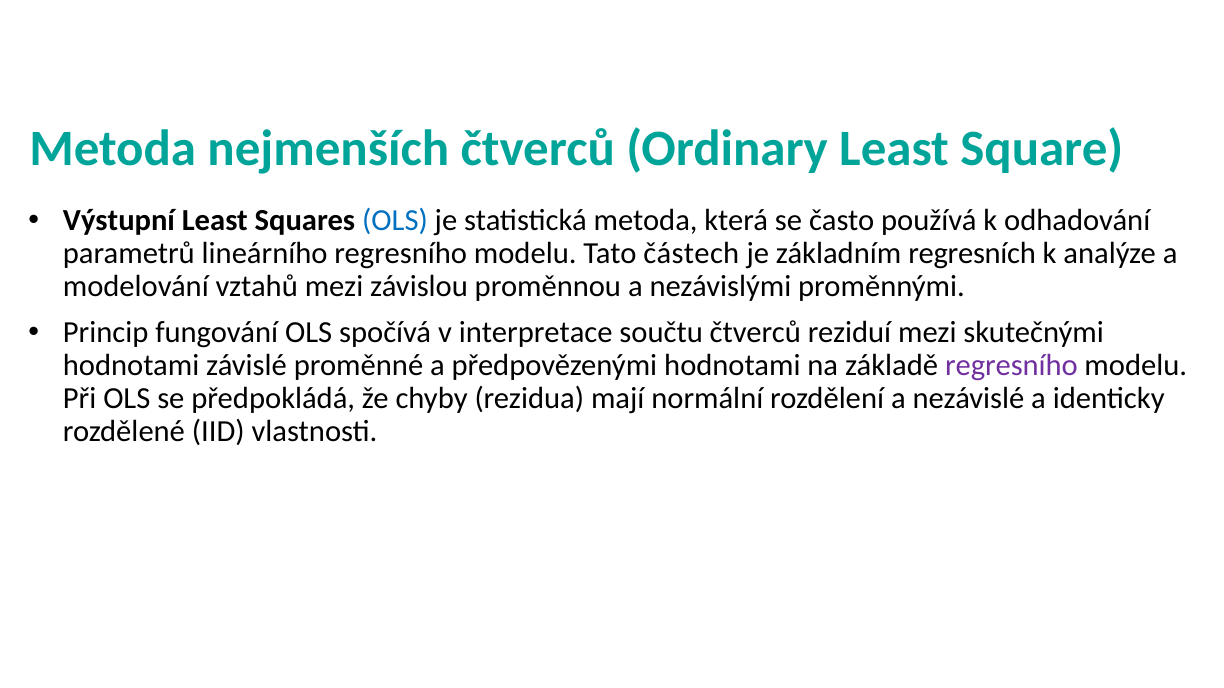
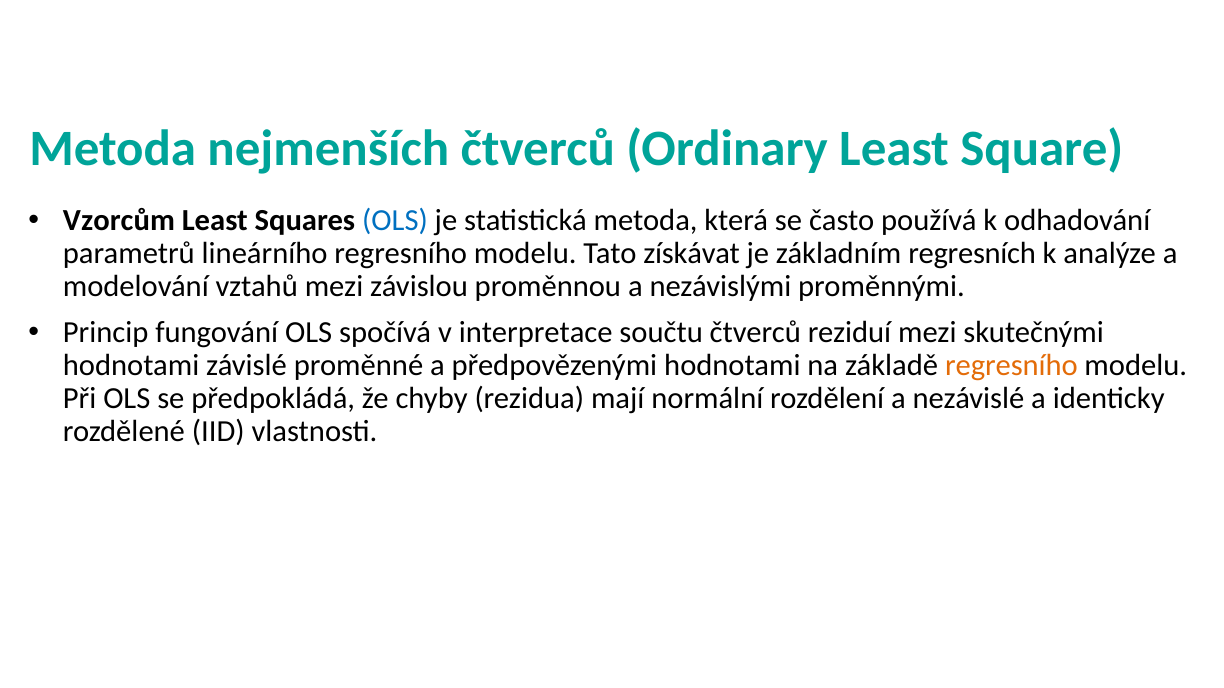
Výstupní: Výstupní -> Vzorcům (119, 221)
částech: částech -> získávat (692, 254)
regresního colour: purple -> orange (1011, 366)
